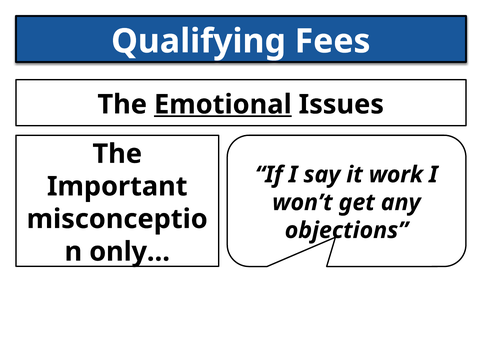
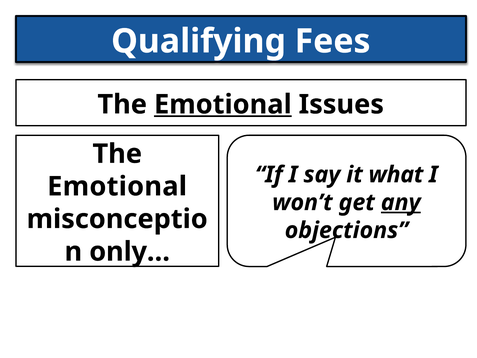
work: work -> what (396, 175)
Important: Important -> Emotional (117, 186)
any underline: none -> present (401, 202)
